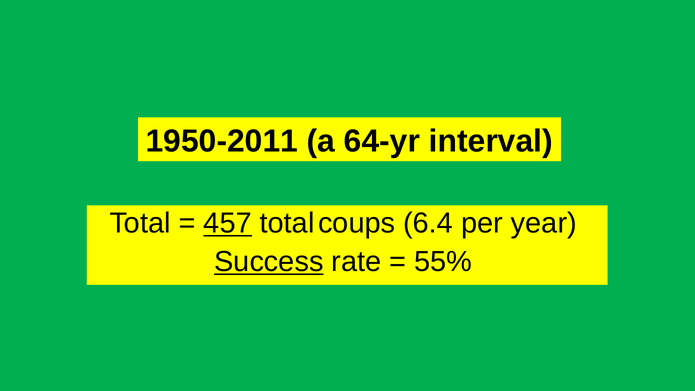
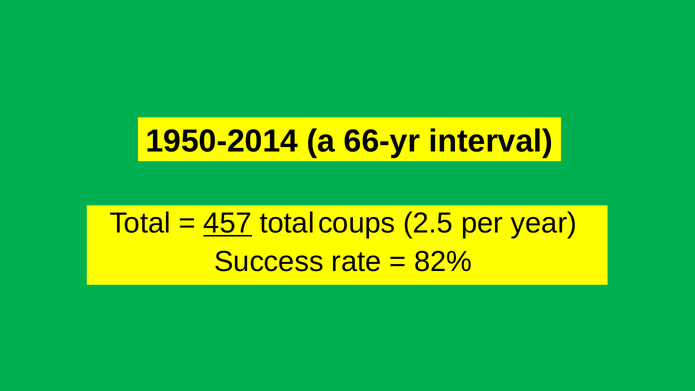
1950-2011: 1950-2011 -> 1950-2014 (222, 141)
64-yr: 64-yr -> 66-yr (382, 141)
6.4: 6.4 -> 2.5 (428, 223)
Success underline: present -> none (269, 262)
55%: 55% -> 82% (443, 262)
